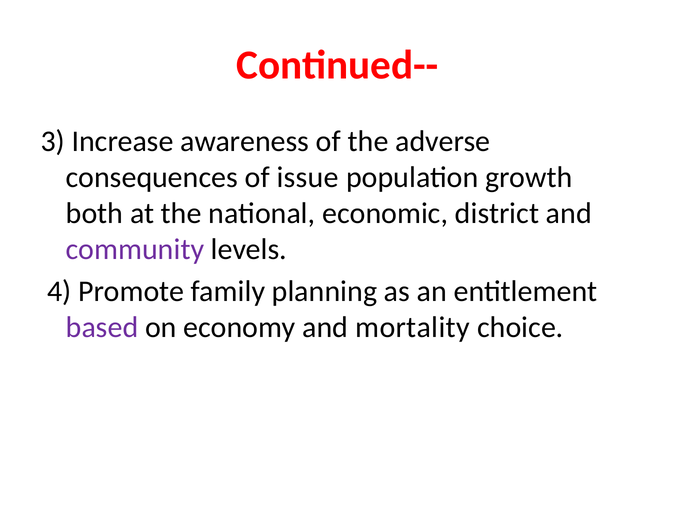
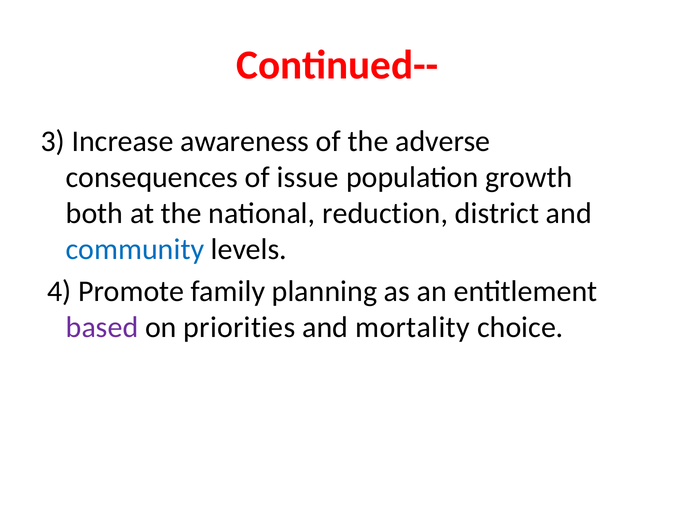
economic: economic -> reduction (385, 214)
community colour: purple -> blue (135, 250)
economy: economy -> priorities (239, 328)
